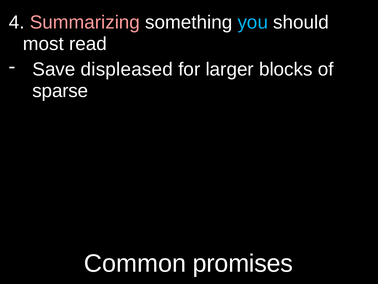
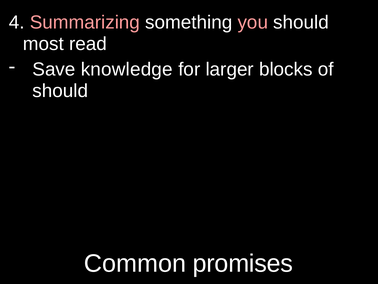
you colour: light blue -> pink (253, 22)
displeased: displeased -> knowledge (127, 69)
sparse: sparse -> should (60, 91)
